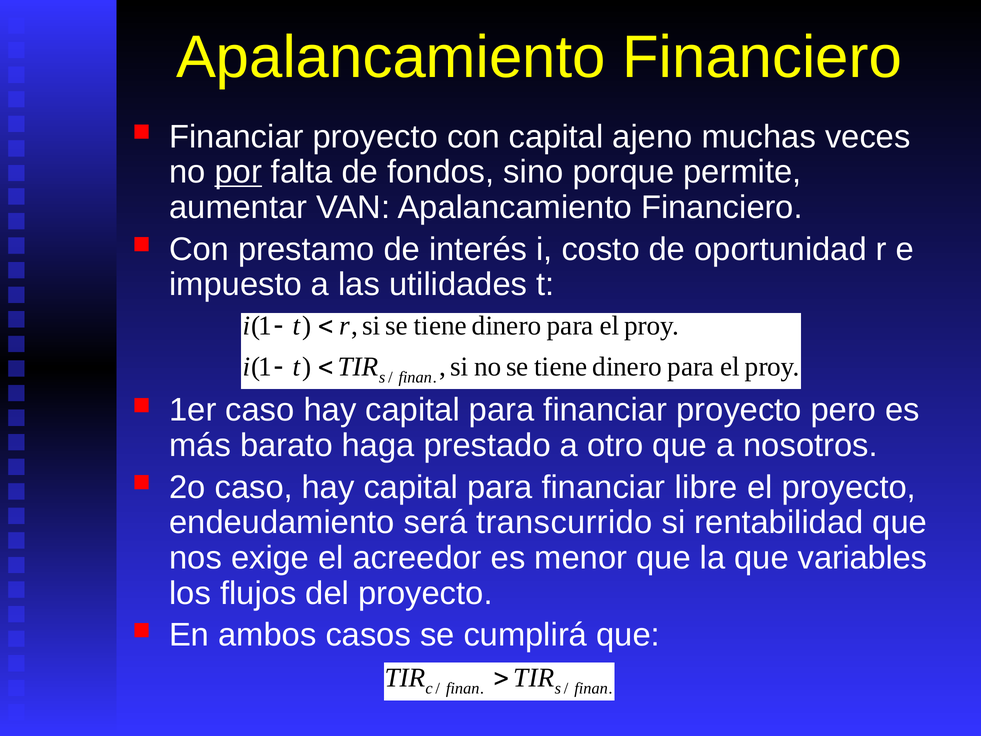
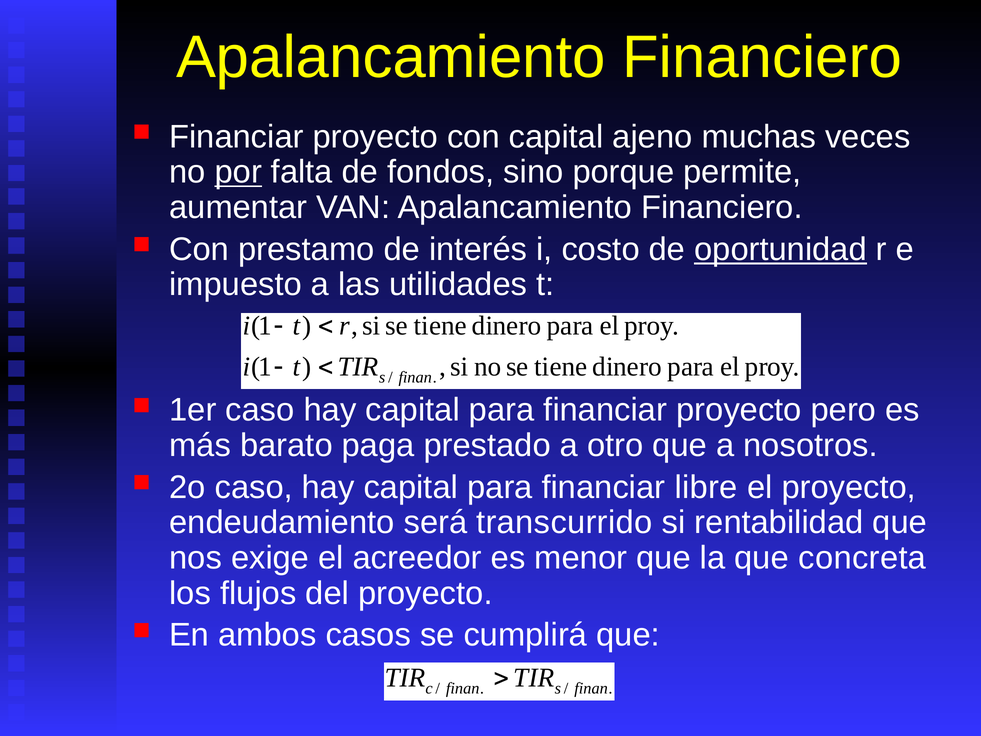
oportunidad underline: none -> present (781, 249)
haga: haga -> paga (378, 445)
variables: variables -> concreta (862, 558)
